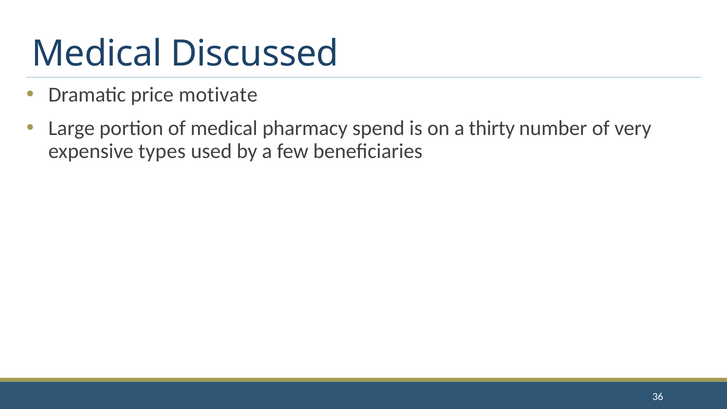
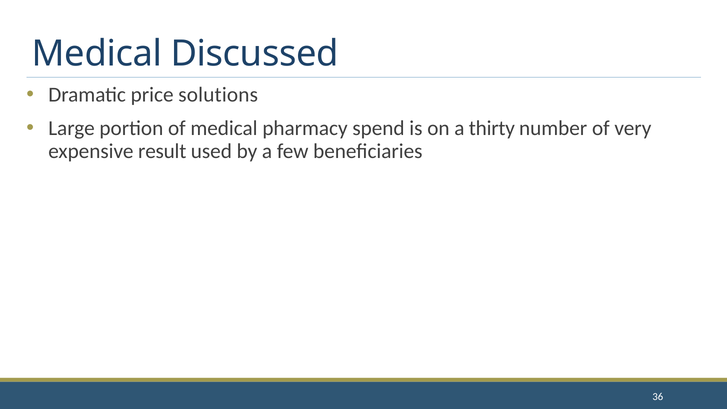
motivate: motivate -> solutions (218, 95)
types: types -> result (162, 151)
